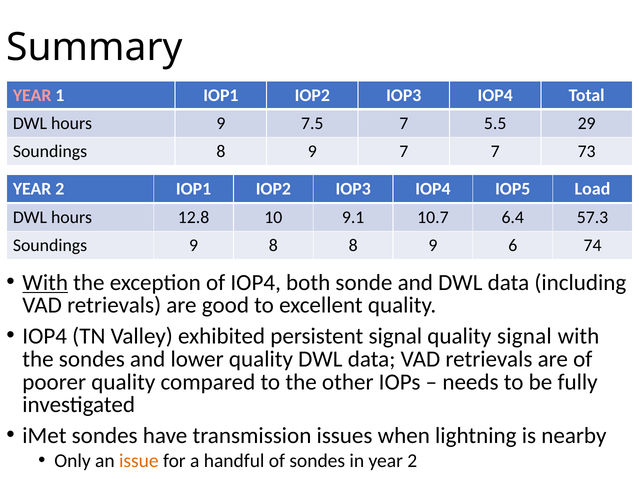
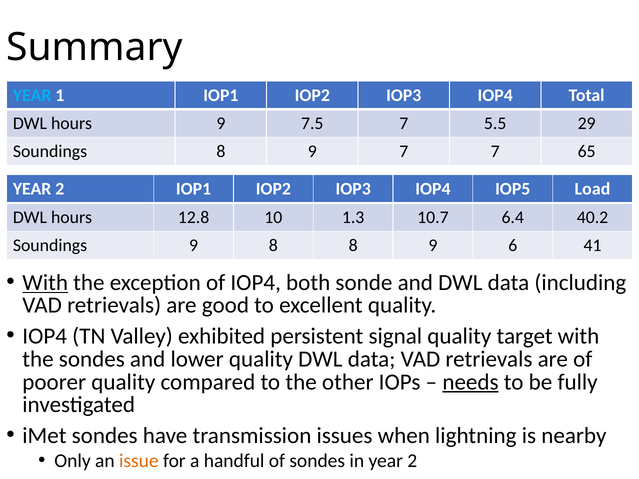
YEAR colour: pink -> light blue (32, 95)
73: 73 -> 65 (587, 152)
9.1: 9.1 -> 1.3 (353, 217)
57.3: 57.3 -> 40.2 (593, 217)
74: 74 -> 41 (593, 246)
quality signal: signal -> target (525, 336)
needs underline: none -> present (471, 382)
